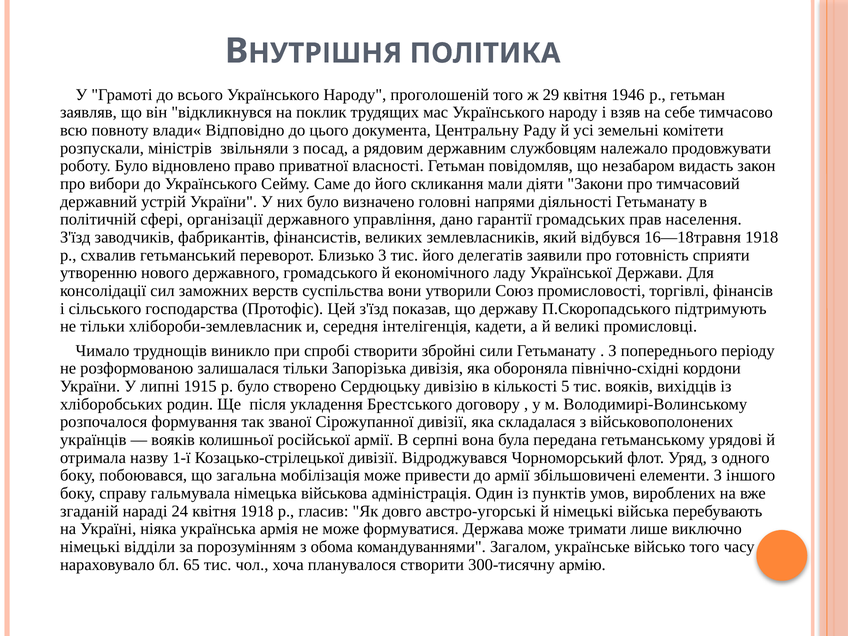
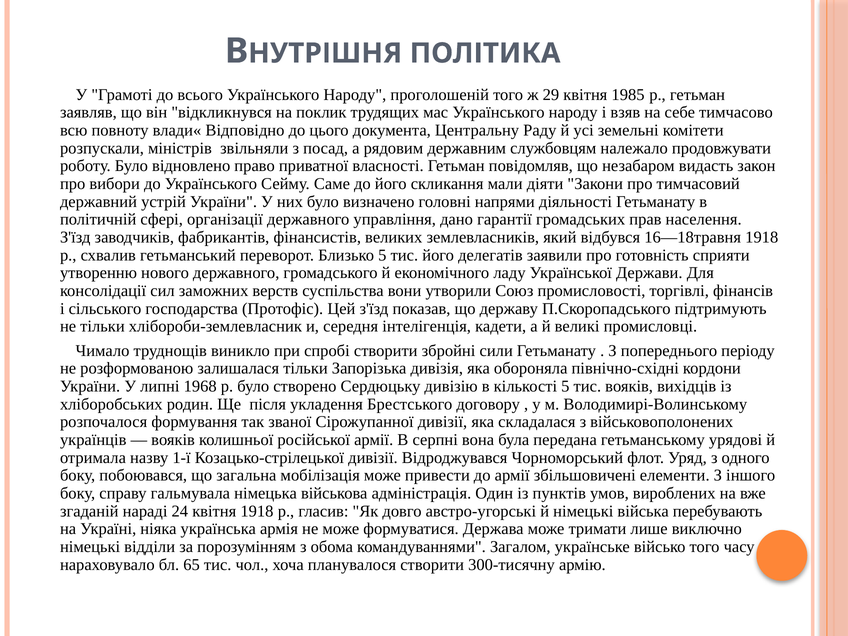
1946: 1946 -> 1985 (628, 95)
Близько 3: 3 -> 5 (382, 255)
1915: 1915 -> 1968 (200, 386)
